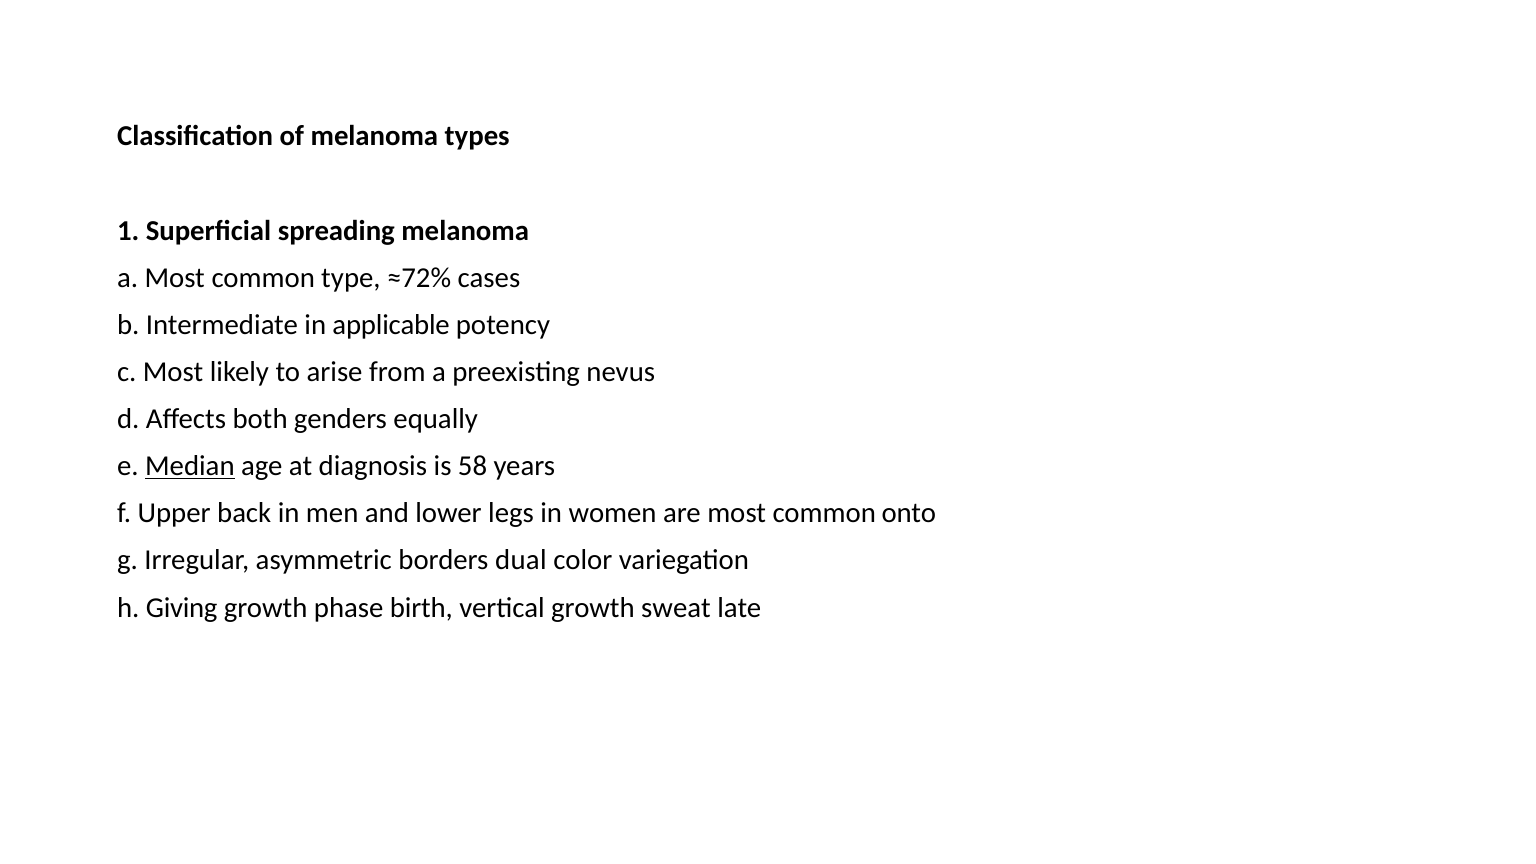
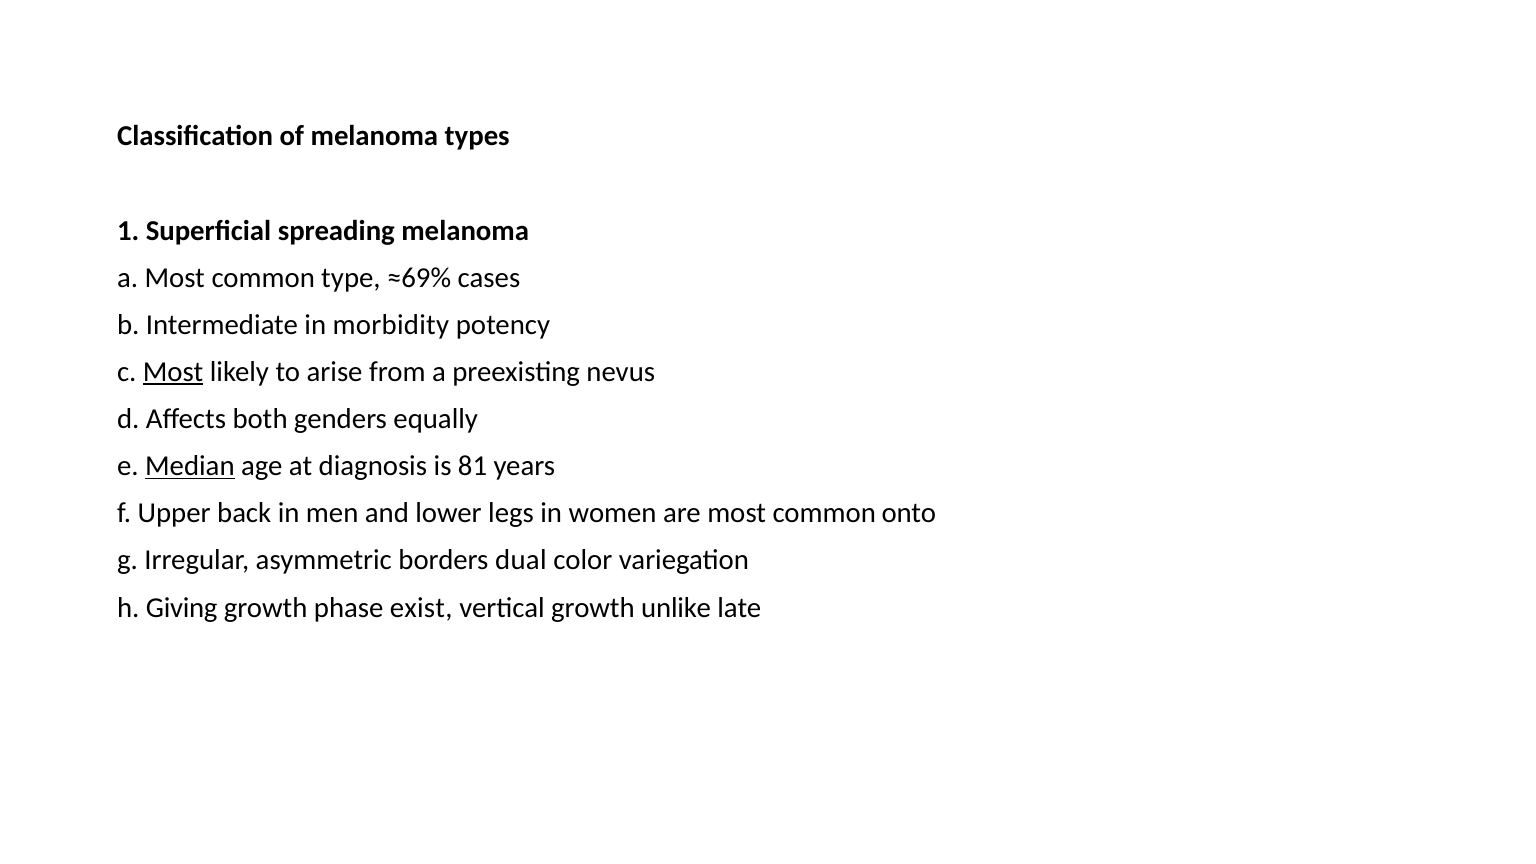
≈72%: ≈72% -> ≈69% (419, 278)
applicable: applicable -> morbidity (391, 325)
Most underline: none -> present (173, 372)
58: 58 -> 81 (473, 466)
birth: birth -> exist (421, 608)
sweat: sweat -> unlike (676, 608)
